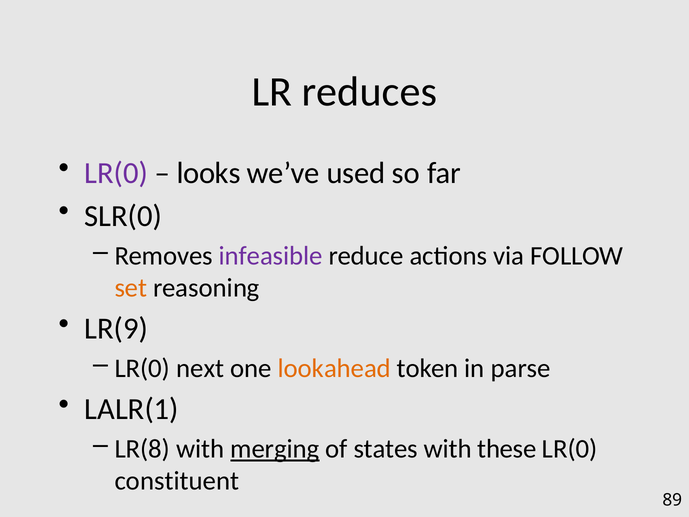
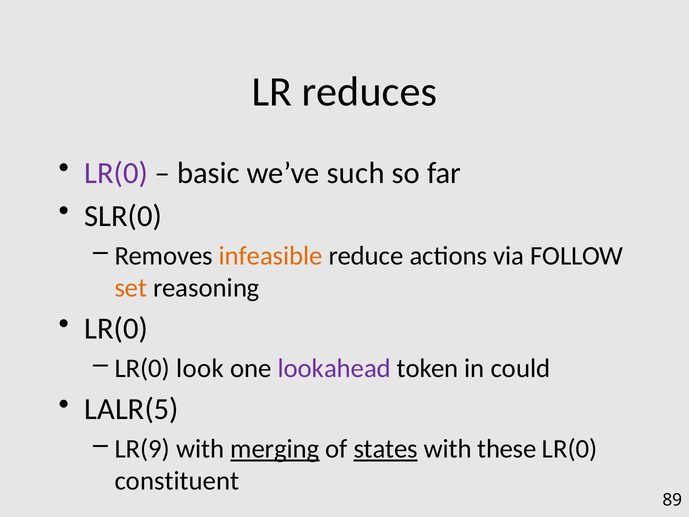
looks: looks -> basic (208, 173)
used: used -> such (356, 173)
infeasible colour: purple -> orange (271, 256)
LR(9: LR(9 -> LR(0 (116, 329)
next: next -> look (200, 368)
lookahead colour: orange -> purple (334, 368)
parse: parse -> could (521, 368)
LALR(1: LALR(1 -> LALR(5 (132, 409)
LR(8: LR(8 -> LR(9 (142, 449)
states underline: none -> present (386, 449)
